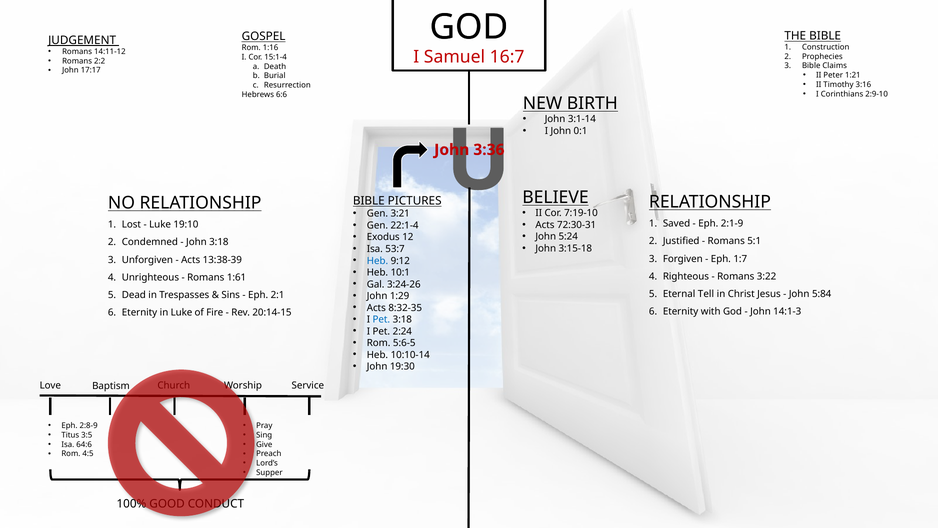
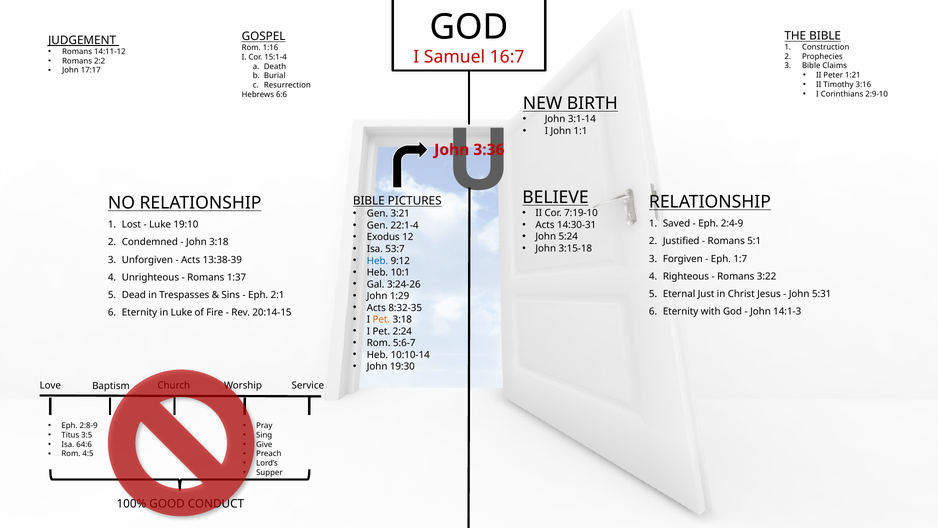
0:1: 0:1 -> 1:1 (581, 131)
72:30-31: 72:30-31 -> 14:30-31 (577, 225)
2:1-9: 2:1-9 -> 2:4-9 (732, 223)
1:61: 1:61 -> 1:37 (237, 277)
Tell: Tell -> Just (706, 294)
5:84: 5:84 -> 5:31 (822, 294)
Pet colour: blue -> orange (381, 319)
5:6-5: 5:6-5 -> 5:6-7 (404, 343)
